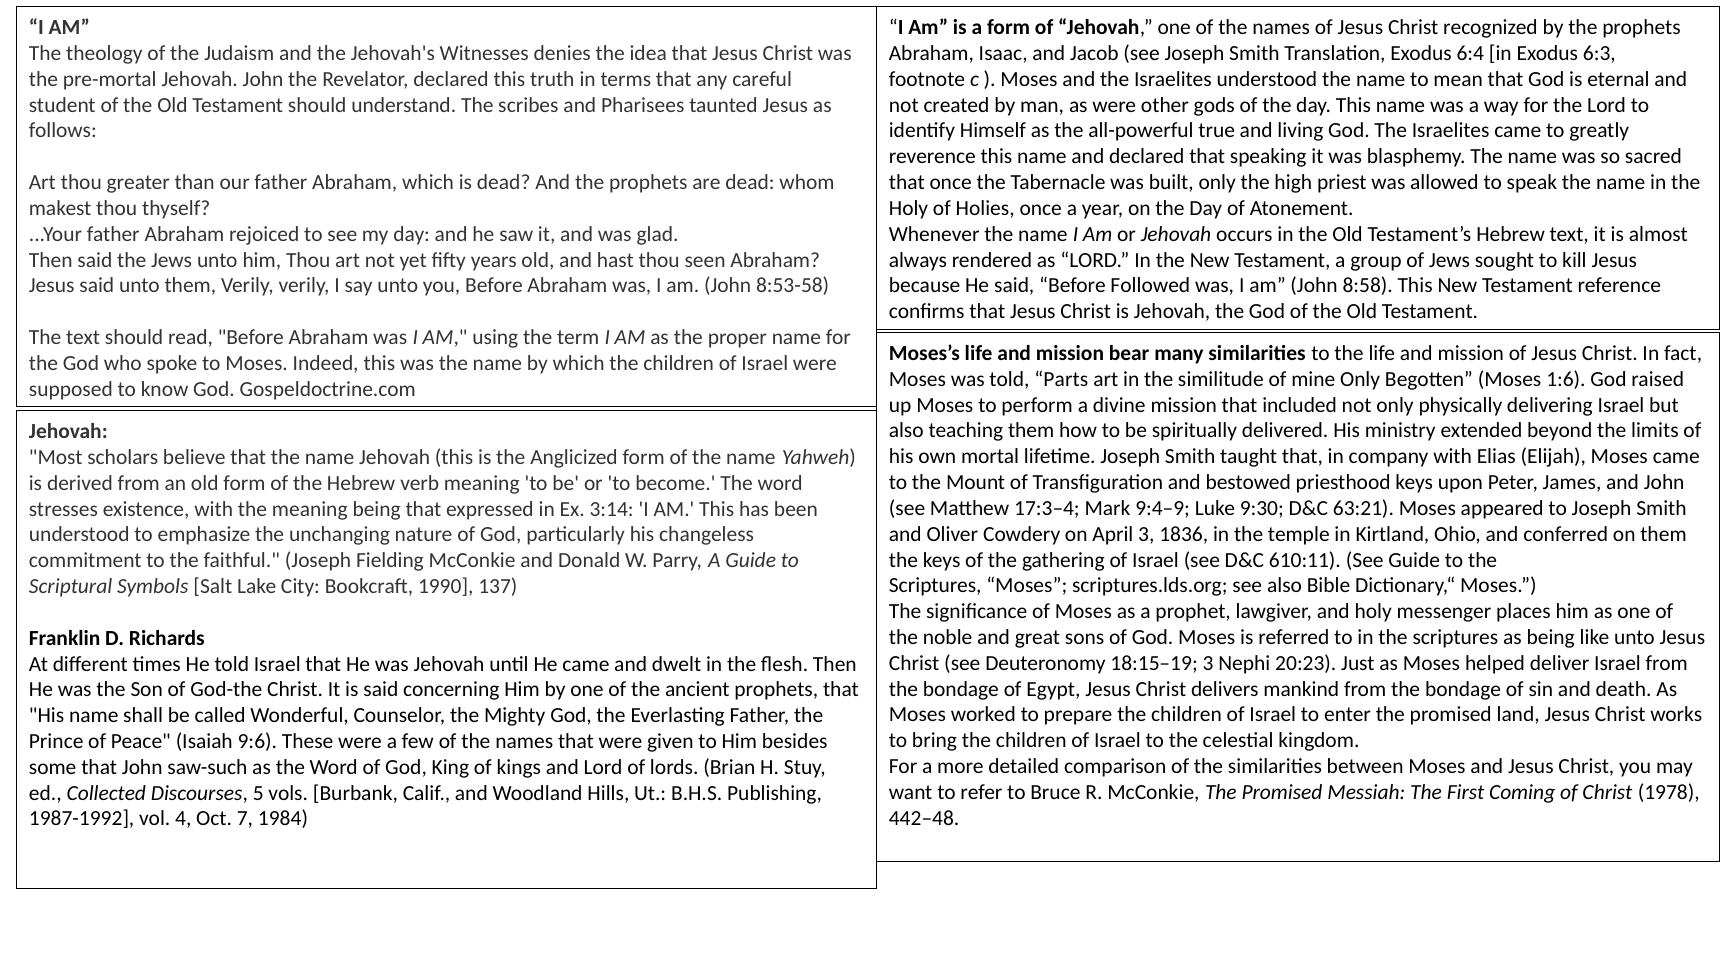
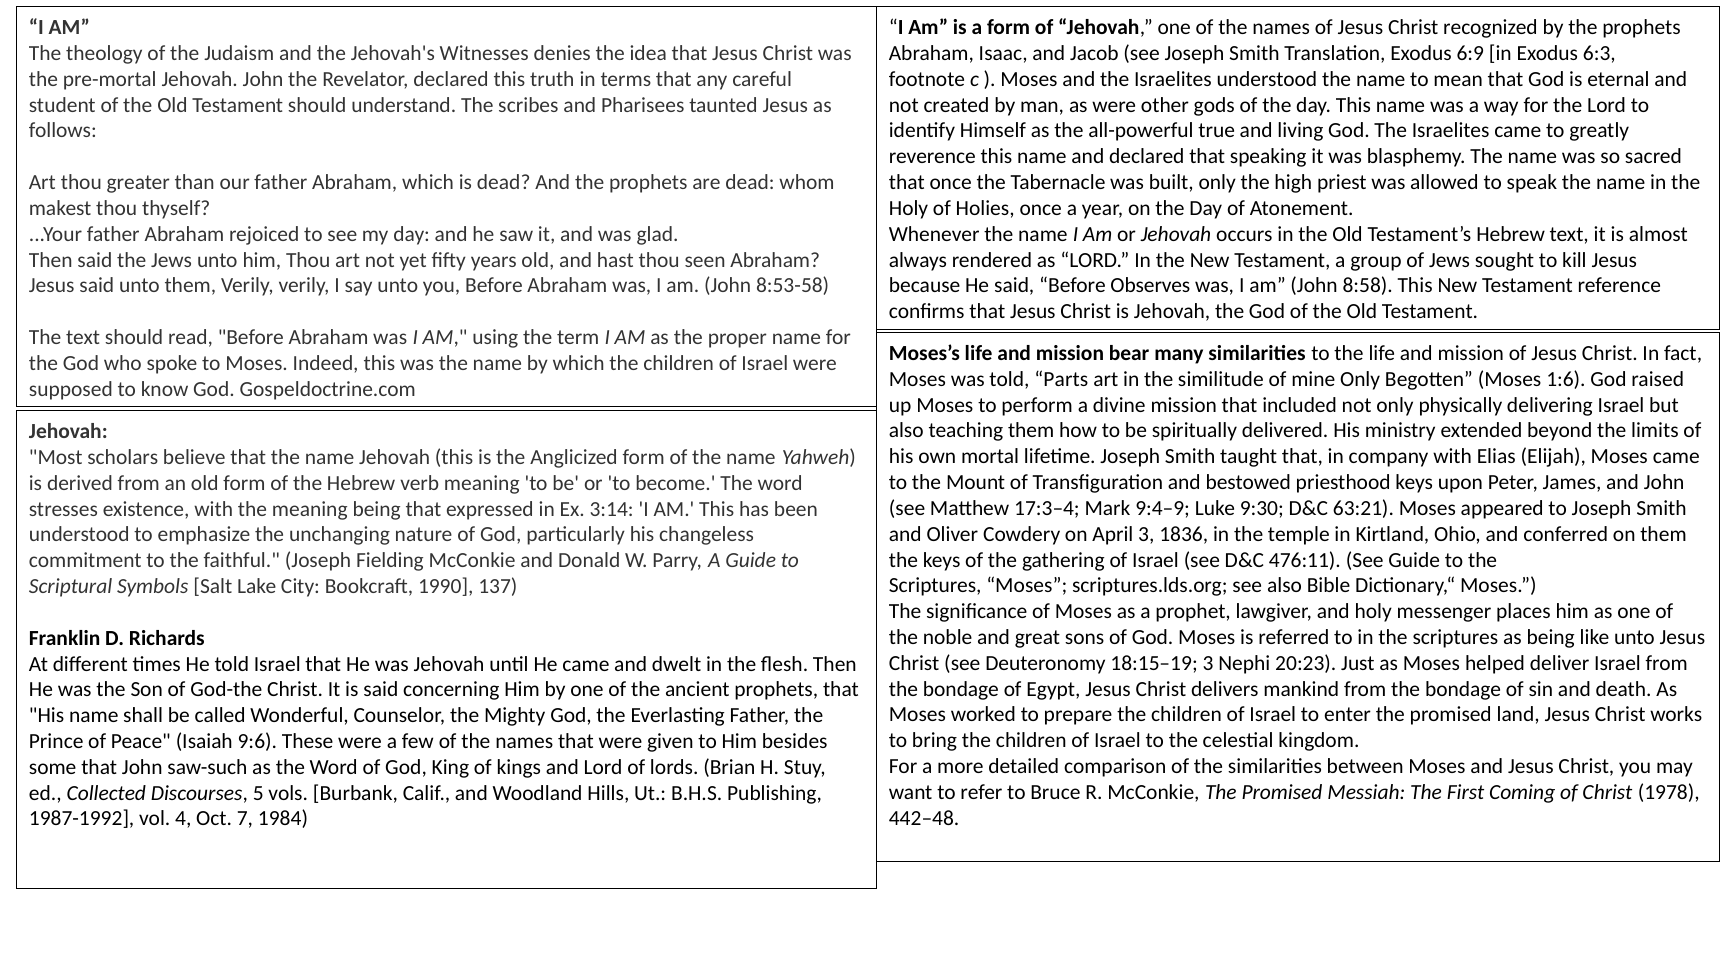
6:4: 6:4 -> 6:9 (1470, 53)
Followed: Followed -> Observes (1150, 286)
610:11: 610:11 -> 476:11 (1305, 560)
